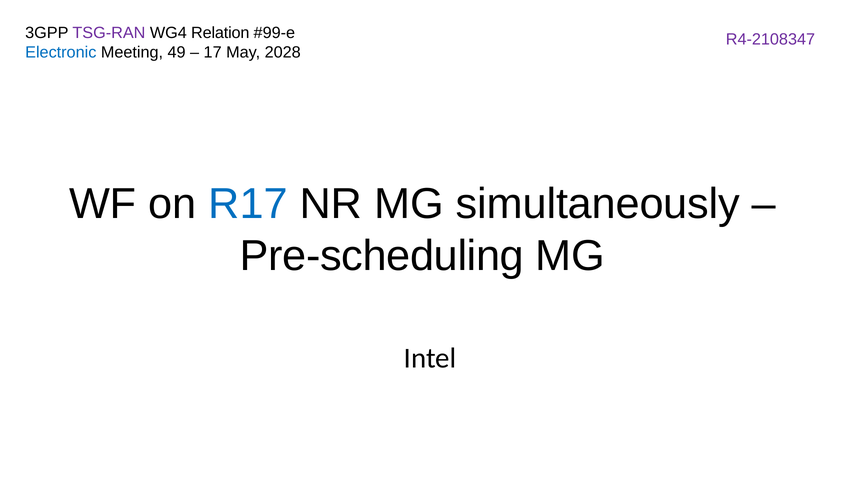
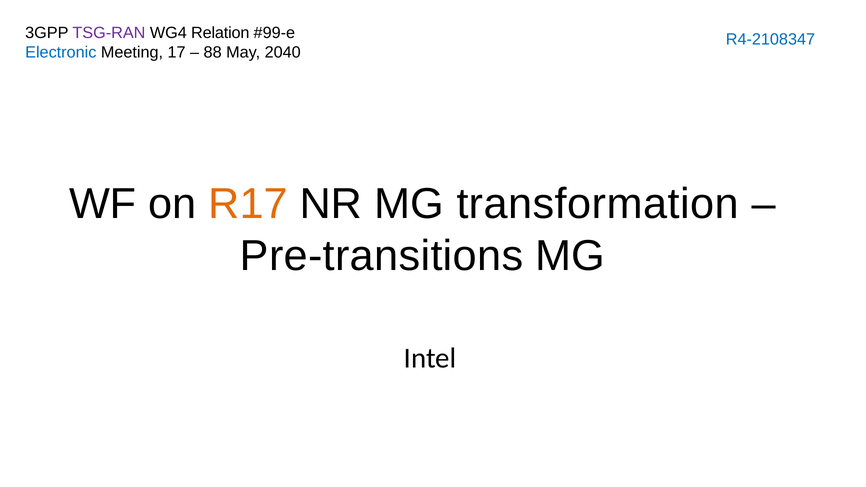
R4-2108347 colour: purple -> blue (770, 39)
49: 49 -> 17 (177, 52)
17: 17 -> 88 (213, 52)
2028: 2028 -> 2040 (283, 52)
R17 colour: blue -> orange (248, 204)
simultaneously: simultaneously -> transformation (598, 204)
Pre-scheduling: Pre-scheduling -> Pre-transitions (382, 256)
